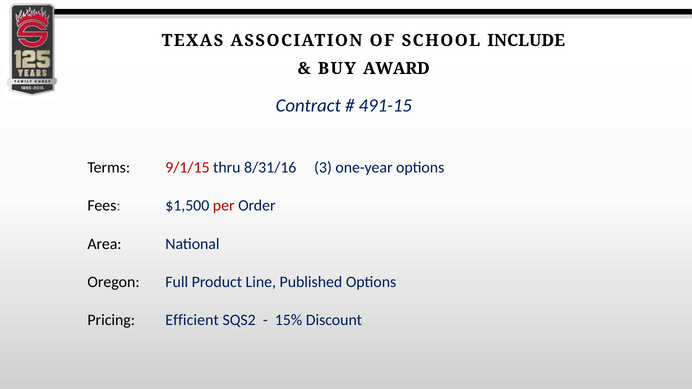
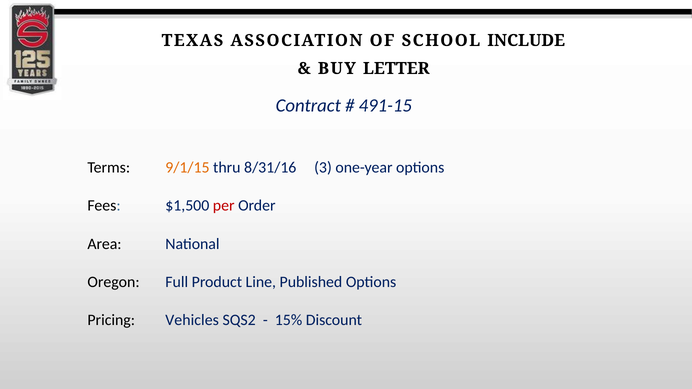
AWARD: AWARD -> LETTER (396, 68)
9/1/15 colour: red -> orange (187, 168)
Efficient: Efficient -> Vehicles (192, 320)
